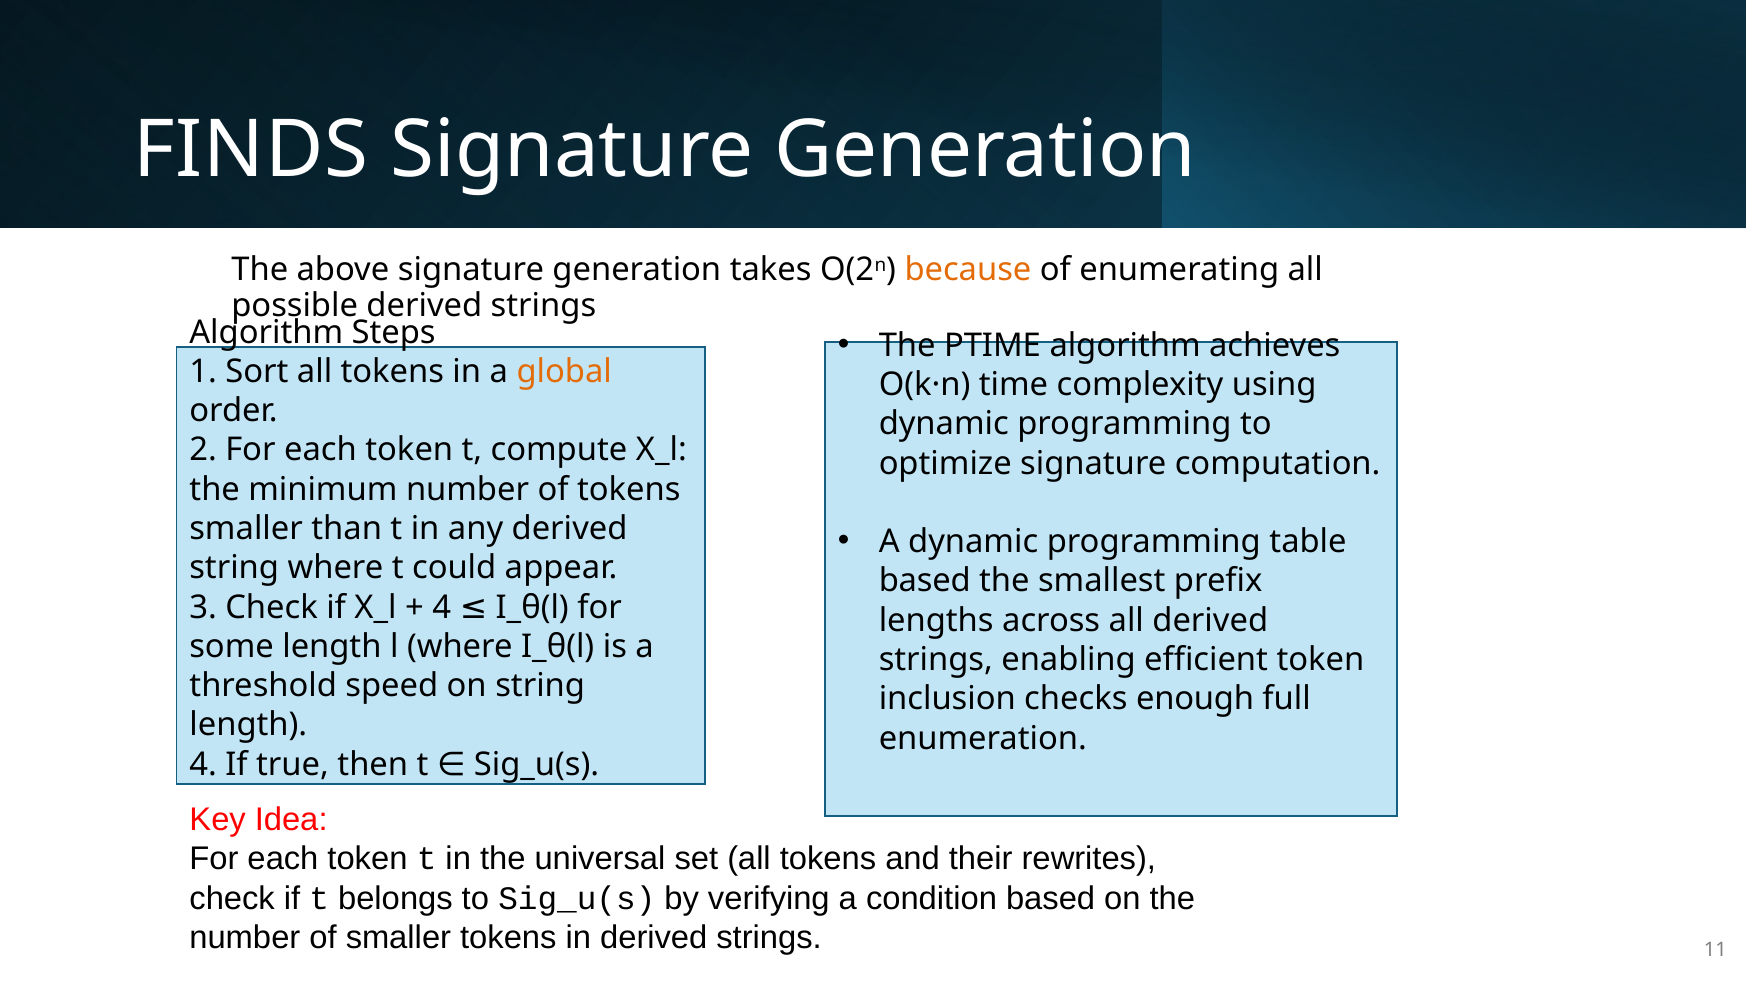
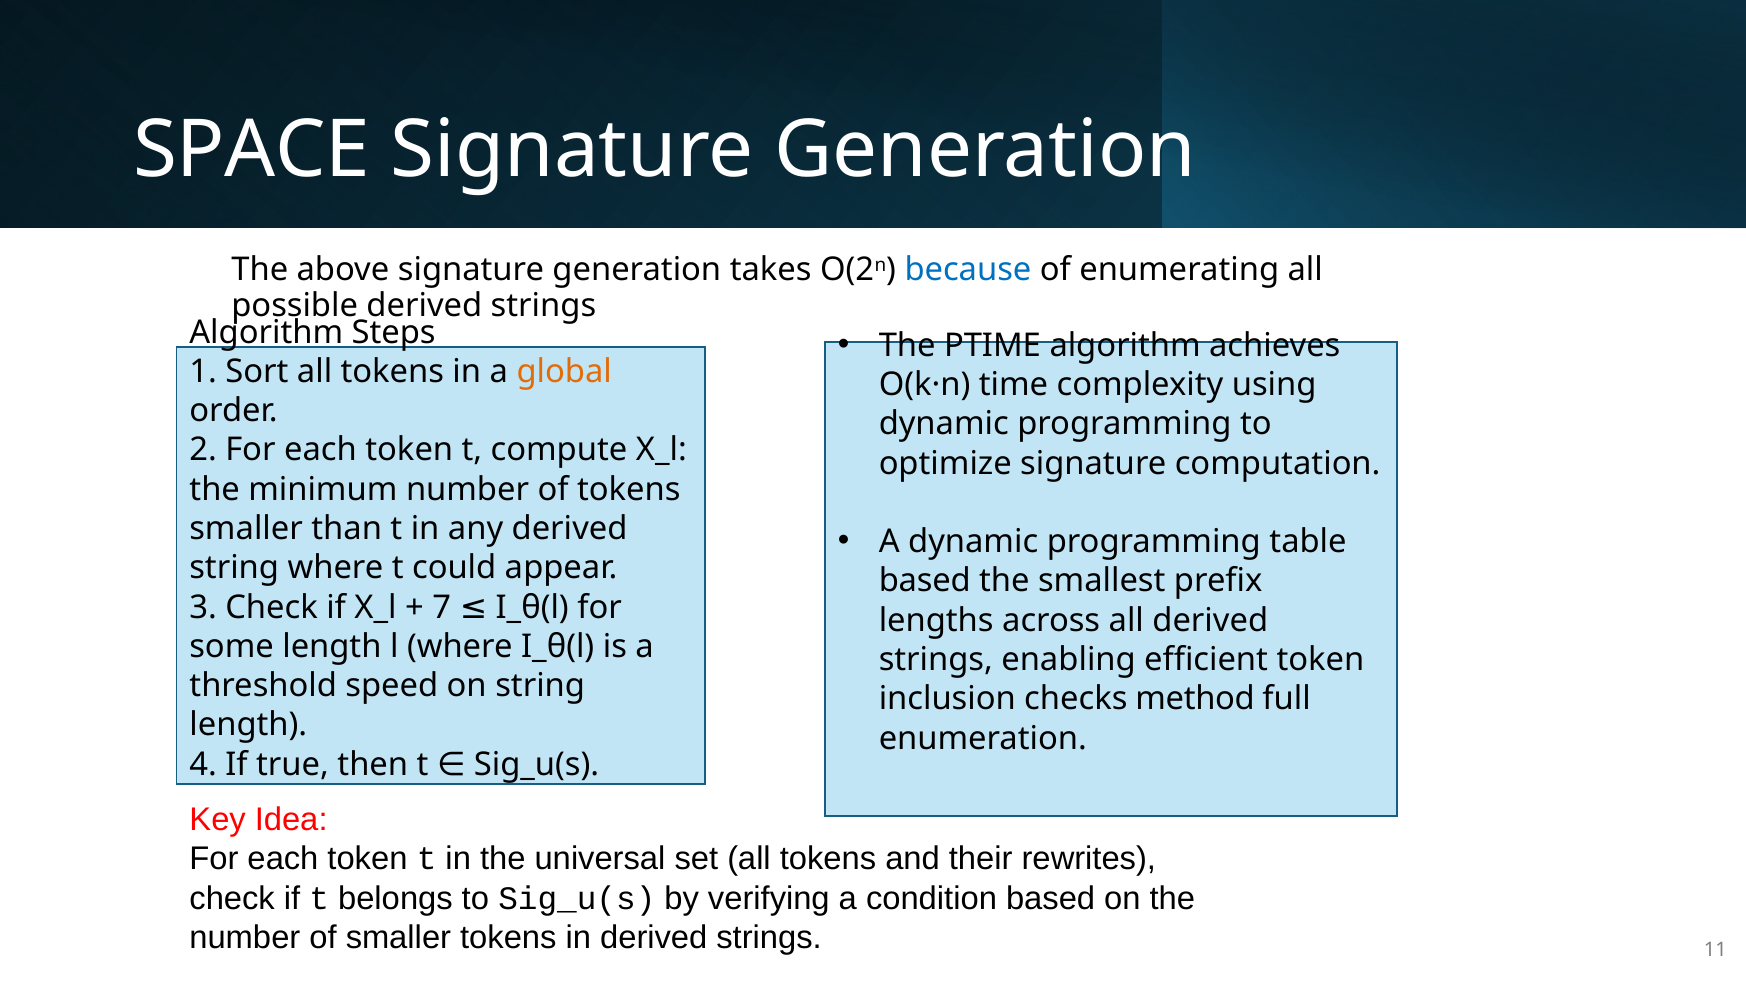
FINDS: FINDS -> SPACE (252, 150)
because colour: orange -> blue (968, 270)
4: 4 -> 7 (442, 607)
enough: enough -> method (1195, 699)
